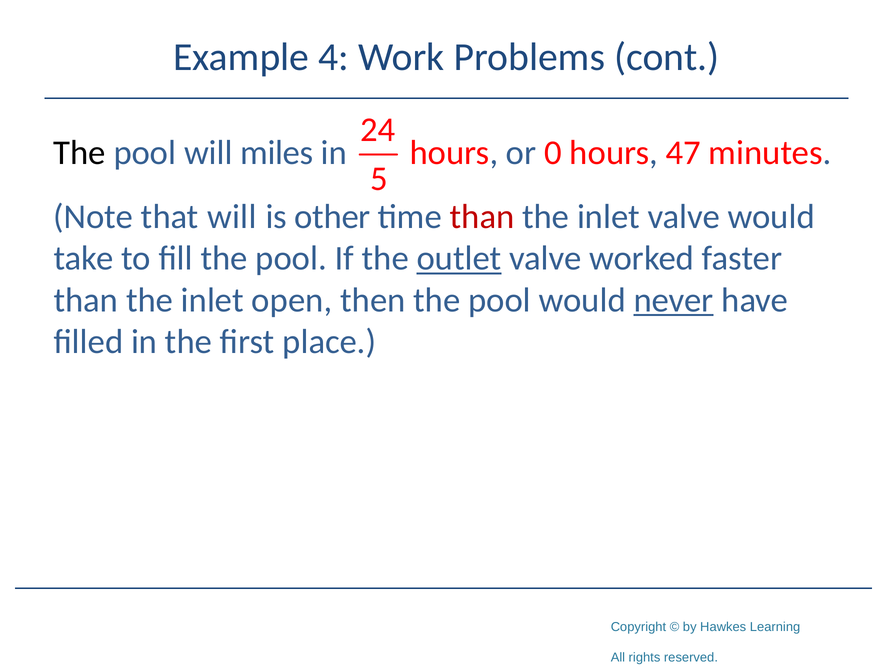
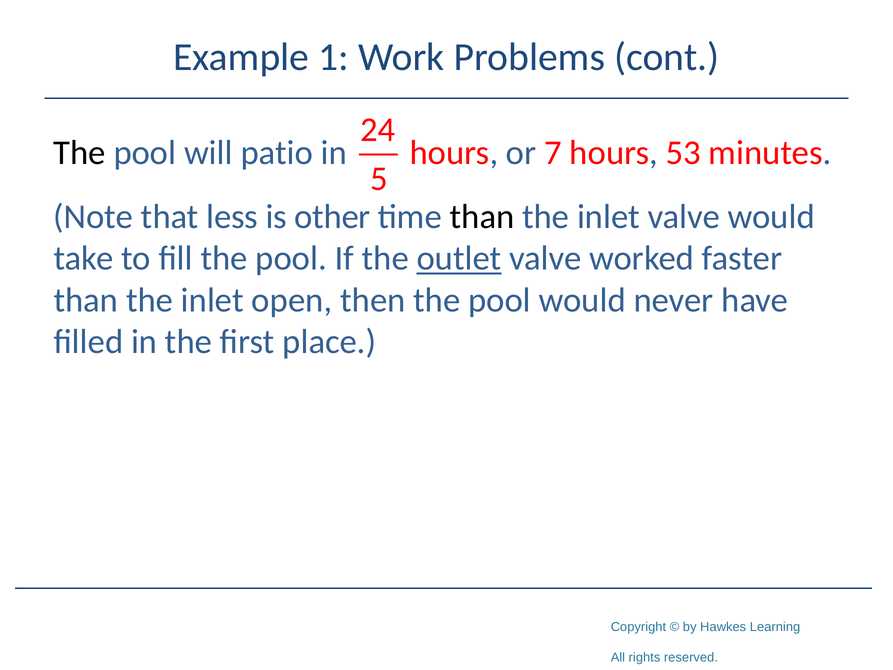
4: 4 -> 1 (334, 57)
miles: miles -> patio (277, 153)
0: 0 -> 7 (553, 153)
47: 47 -> 53 (683, 153)
that will: will -> less (232, 217)
than colour: red -> black (482, 217)
never underline: present -> none (674, 300)
